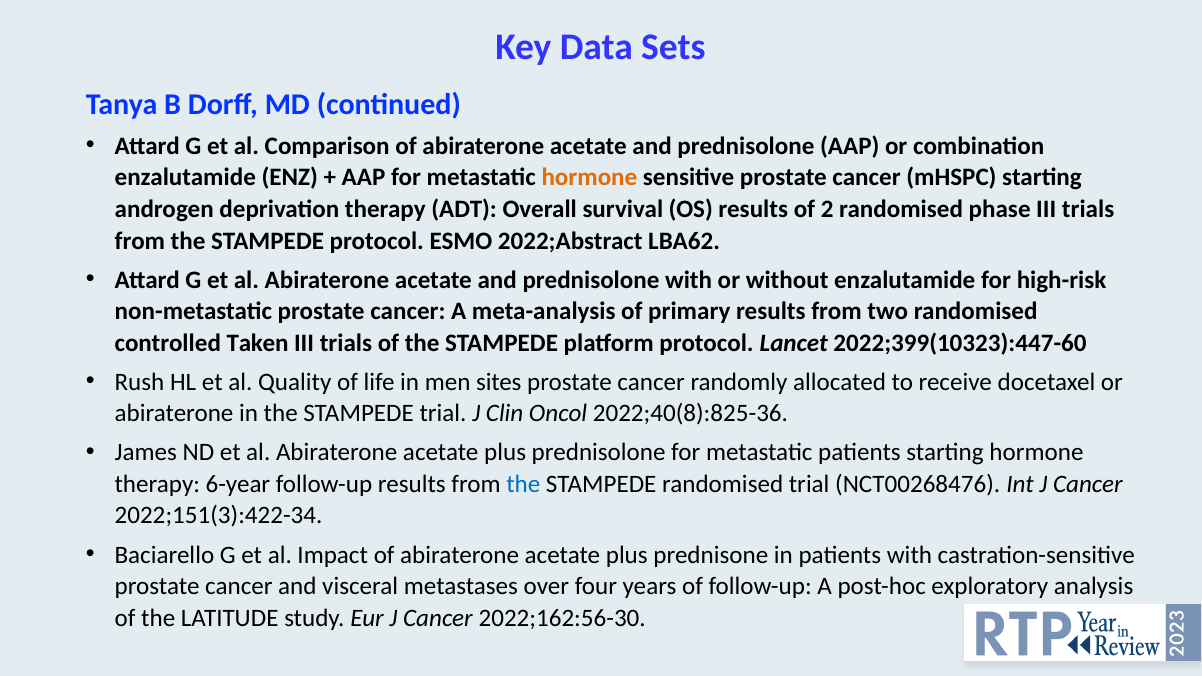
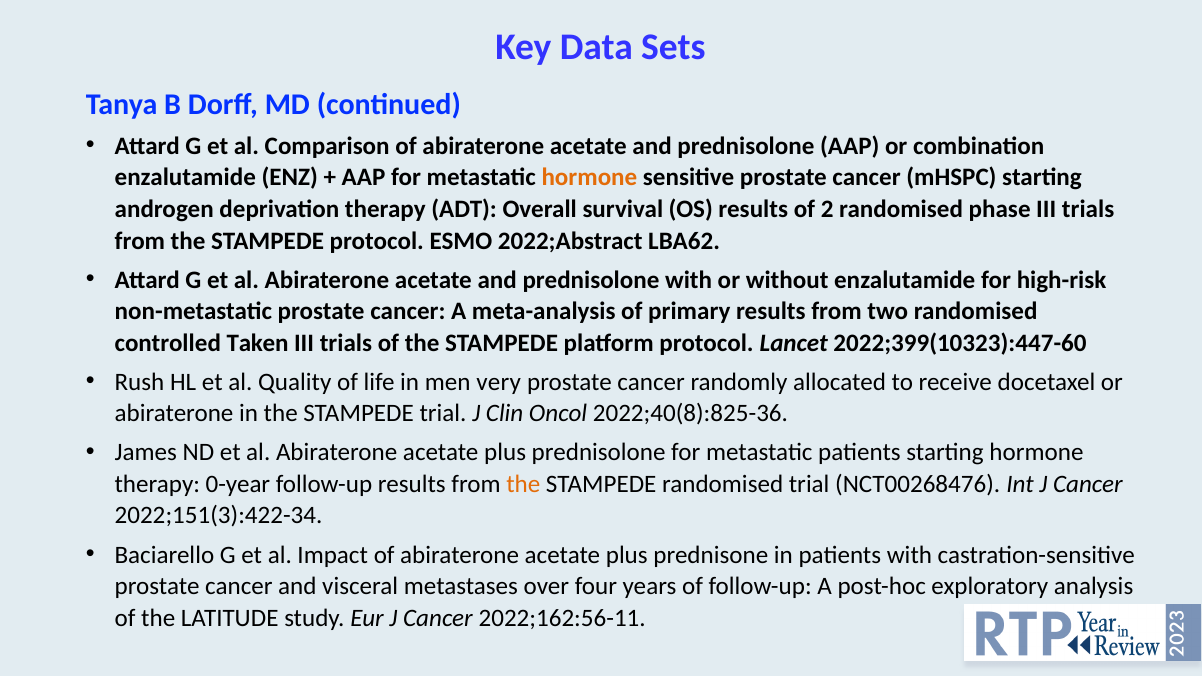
sites: sites -> very (499, 382)
6-year: 6-year -> 0-year (238, 484)
the colour: blue -> orange (523, 484)
2022;162:56-30: 2022;162:56-30 -> 2022;162:56-11 (562, 618)
